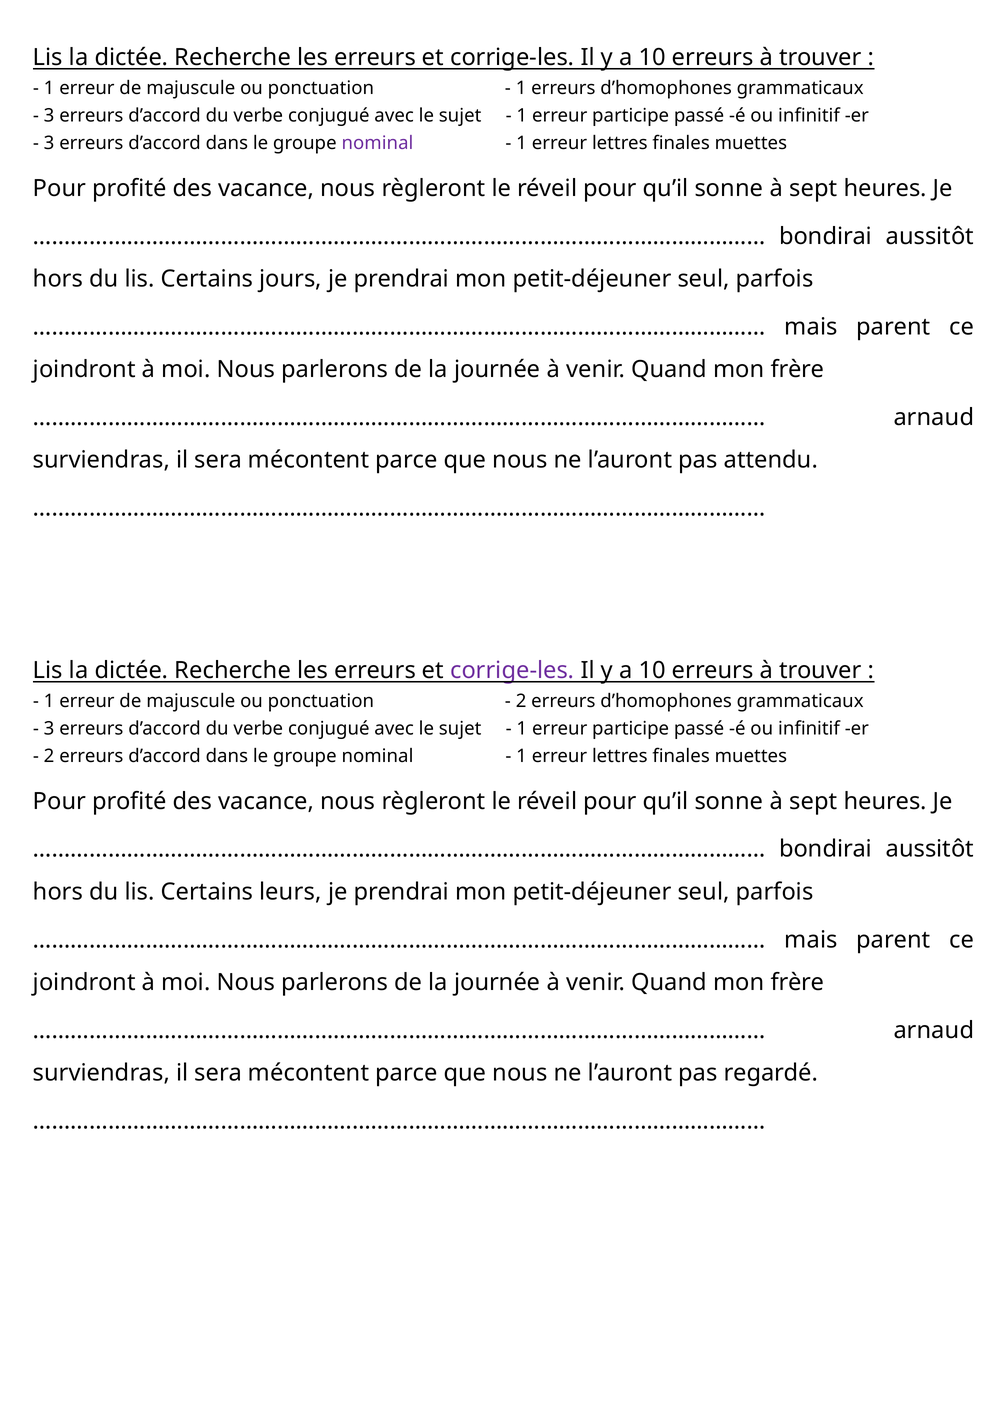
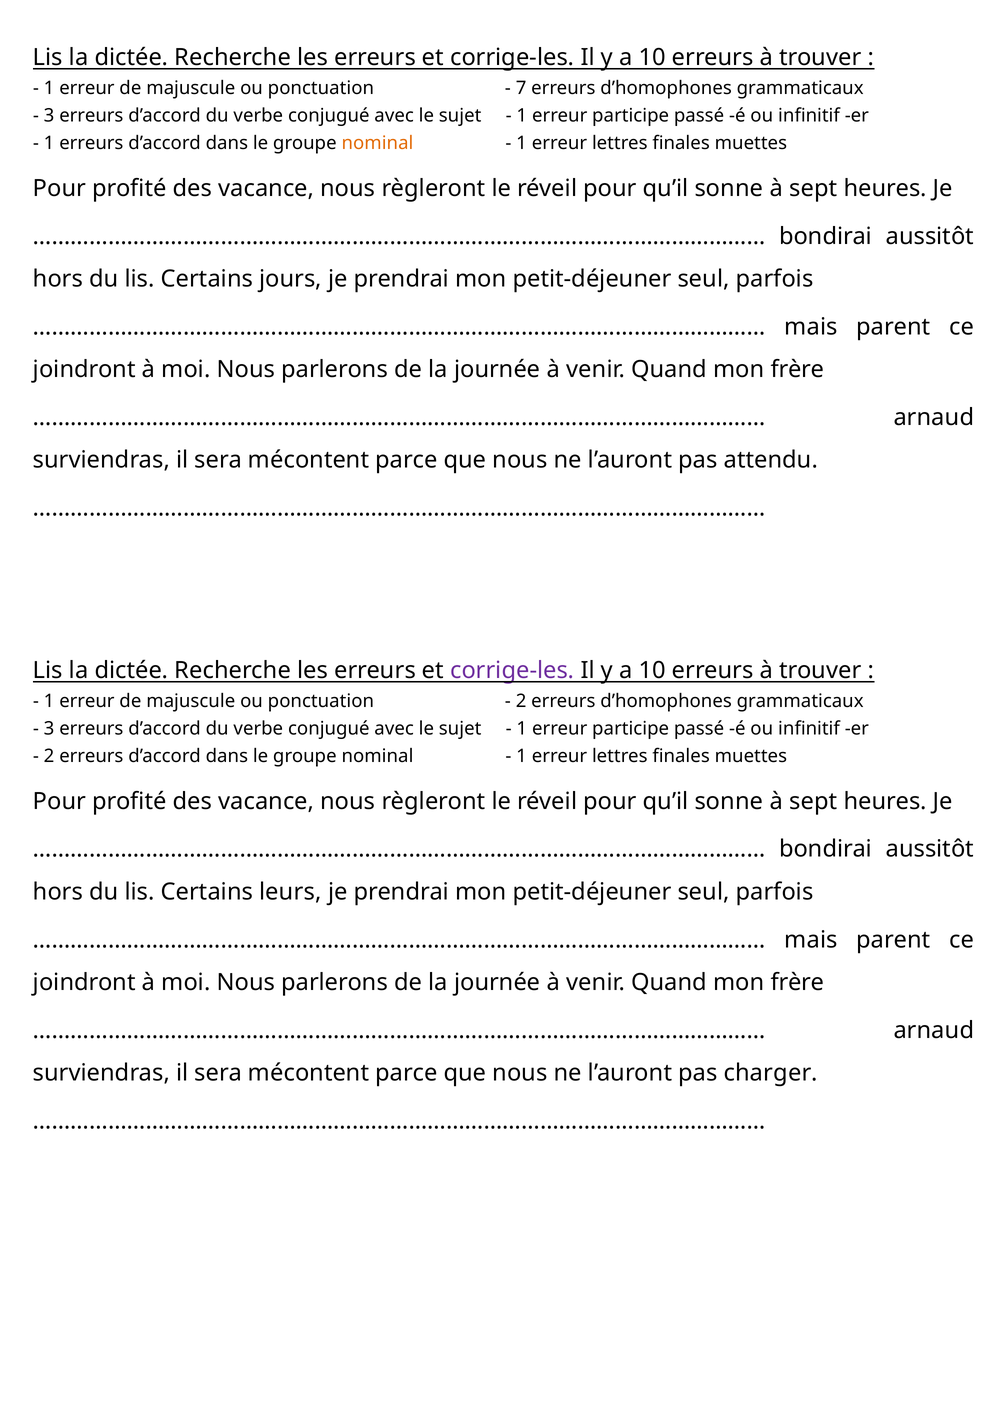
1: 1 -> 7 (521, 88)
3: 3 -> 1 (49, 143)
nominal colour: purple -> orange (377, 143)
regardé: regardé -> charger (771, 1072)
